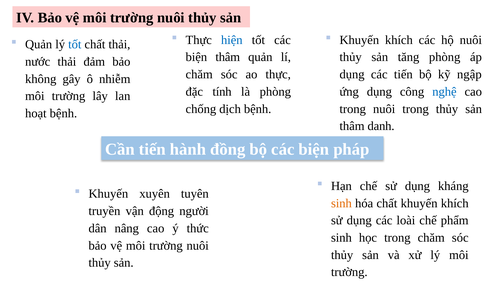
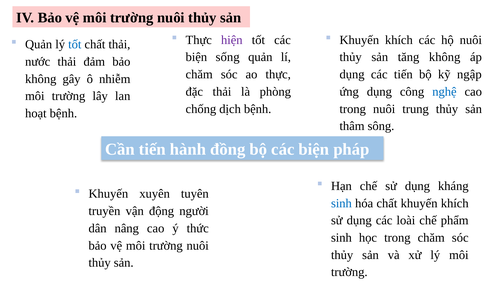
hiện colour: blue -> purple (232, 40)
biện thâm: thâm -> sống (228, 57)
tăng phòng: phòng -> không (445, 57)
đặc tính: tính -> thải (222, 92)
nuôi trong: trong -> trung (416, 109)
danh: danh -> sông (381, 126)
sinh colour: orange -> blue (341, 203)
